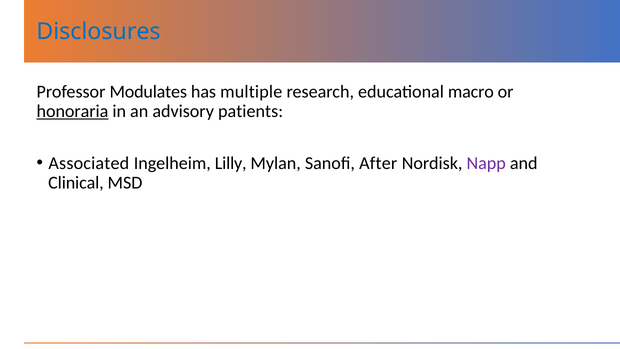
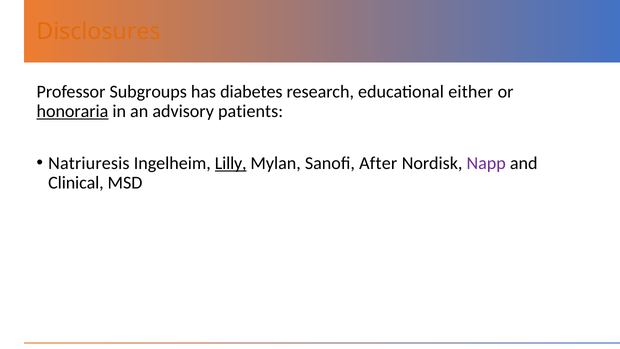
Disclosures colour: blue -> orange (98, 31)
Modulates: Modulates -> Subgroups (148, 92)
multiple: multiple -> diabetes (251, 92)
macro: macro -> either (471, 92)
Associated: Associated -> Natriuresis (89, 163)
Lilly underline: none -> present (231, 163)
